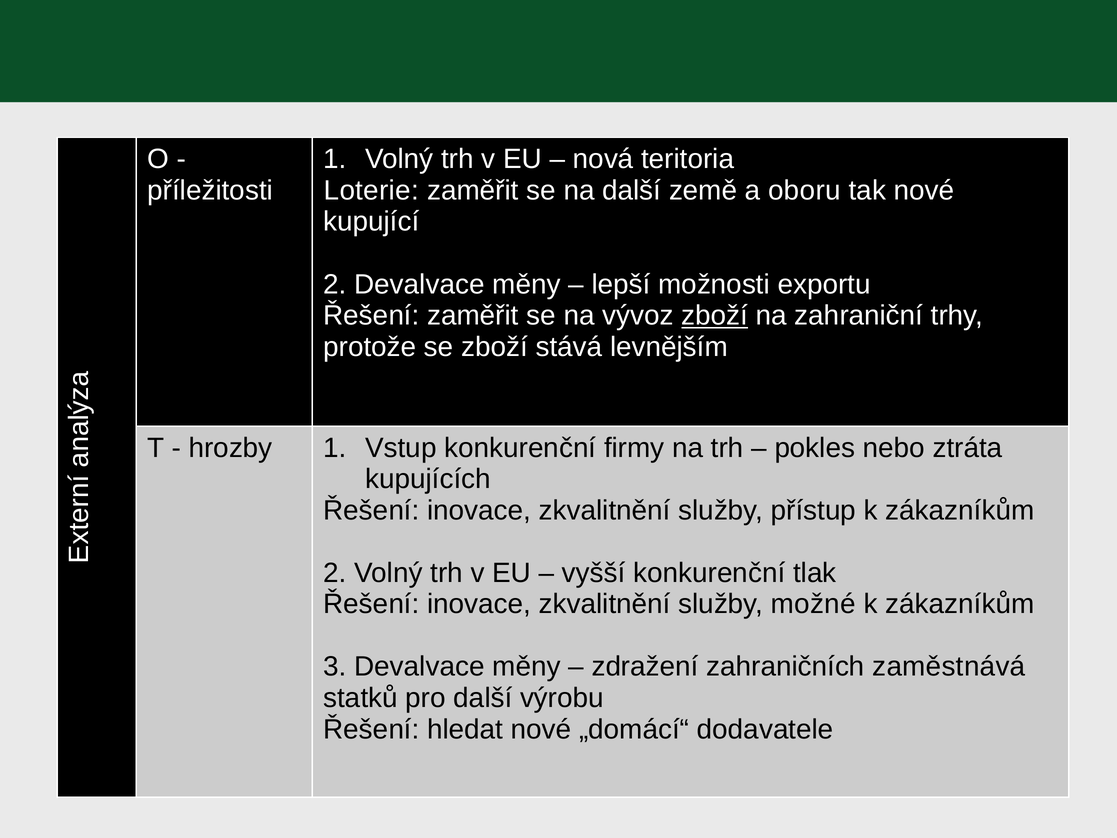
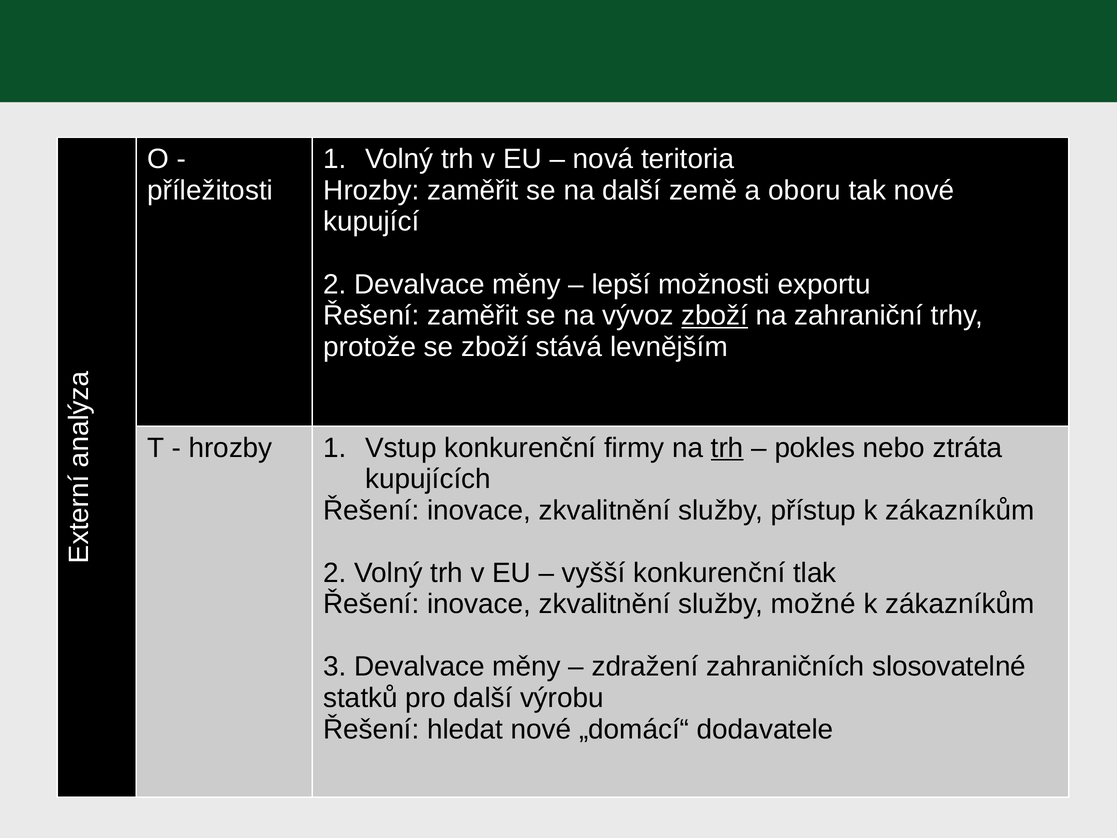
Loterie: Loterie -> Hrozby (371, 190)
trh underline: none -> present (727, 448)
zaměstnává: zaměstnává -> slosovatelné (949, 667)
